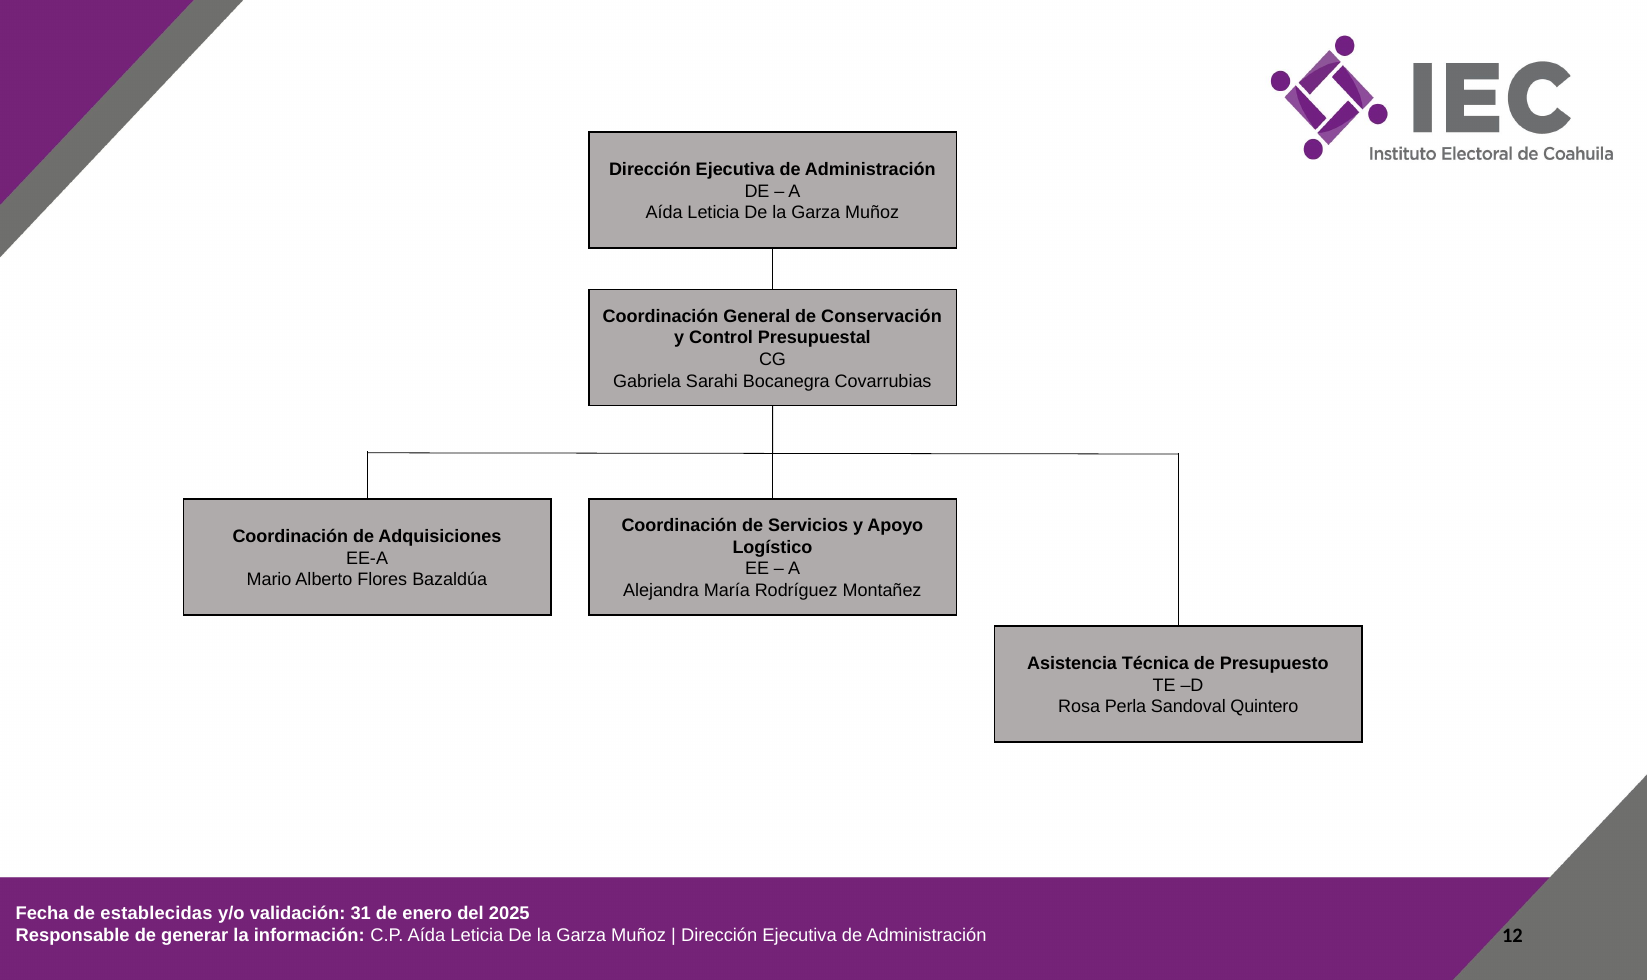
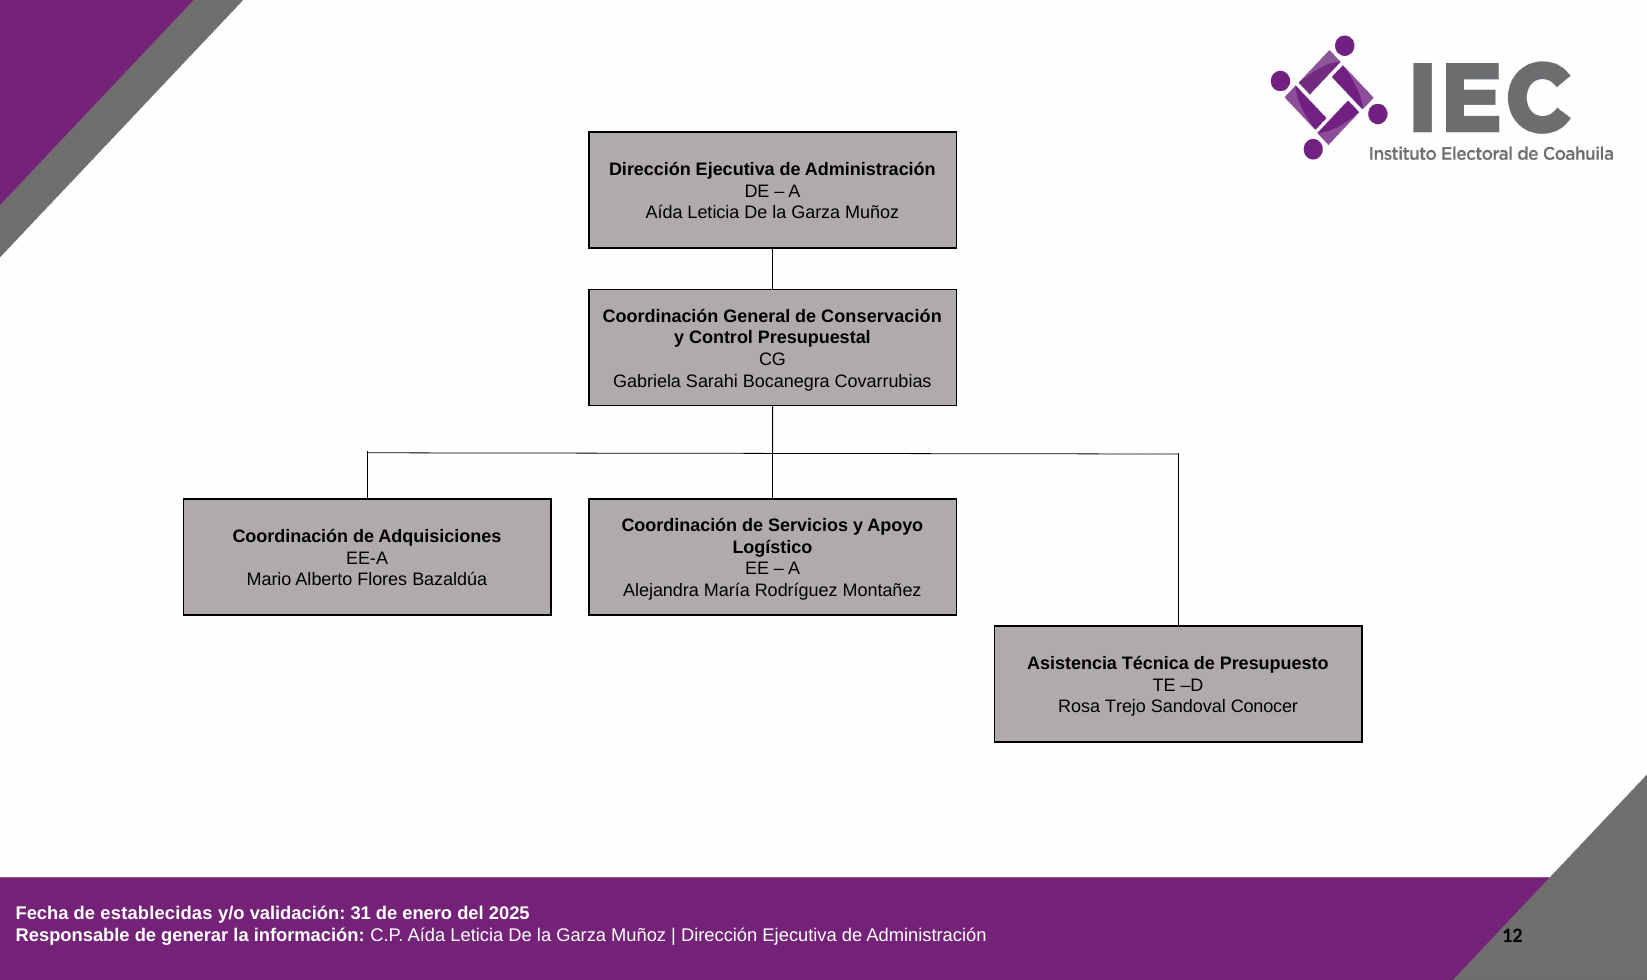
Perla: Perla -> Trejo (1126, 707)
Quintero: Quintero -> Conocer (1264, 707)
